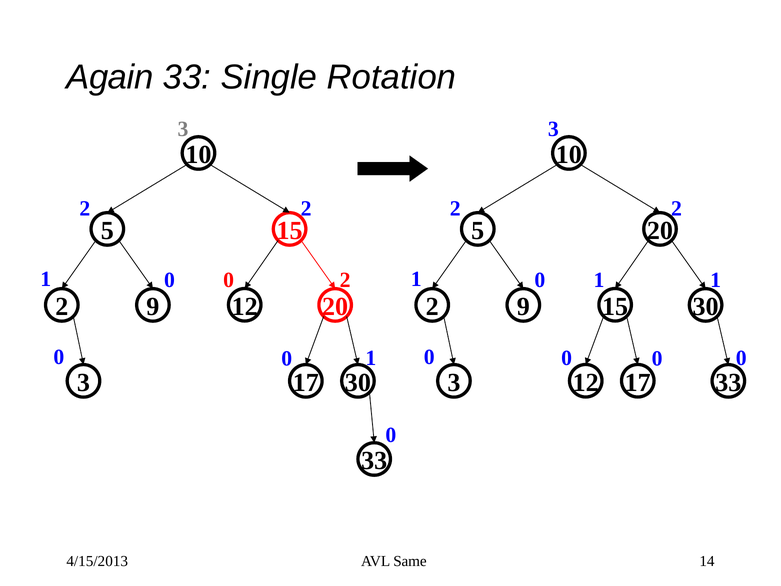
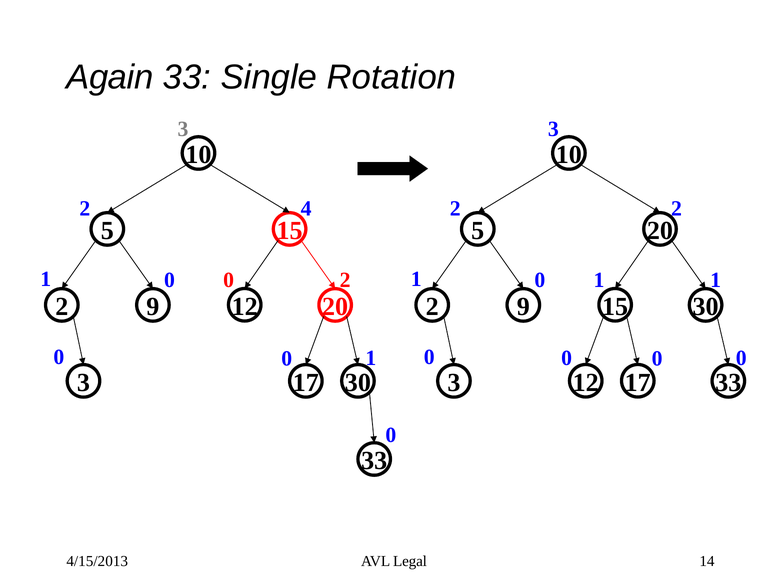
2: 2 -> 4 (306, 208)
Same: Same -> Legal (410, 561)
